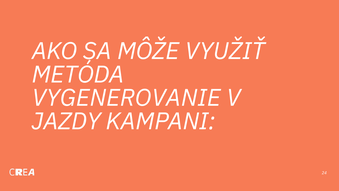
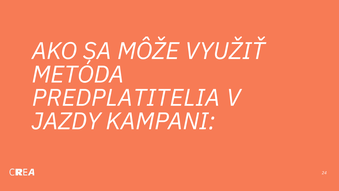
VYGENEROVANIE: VYGENEROVANIE -> PREDPLATITELIA (126, 98)
